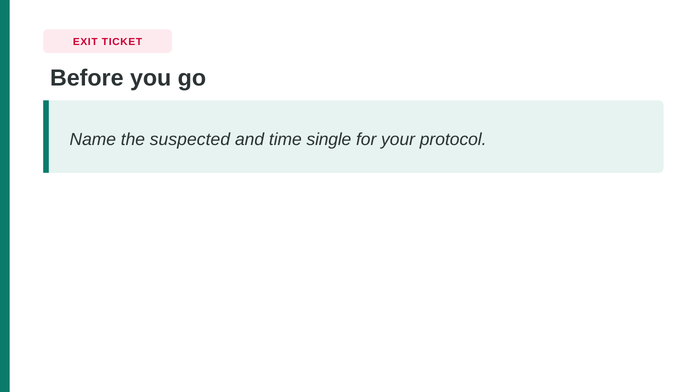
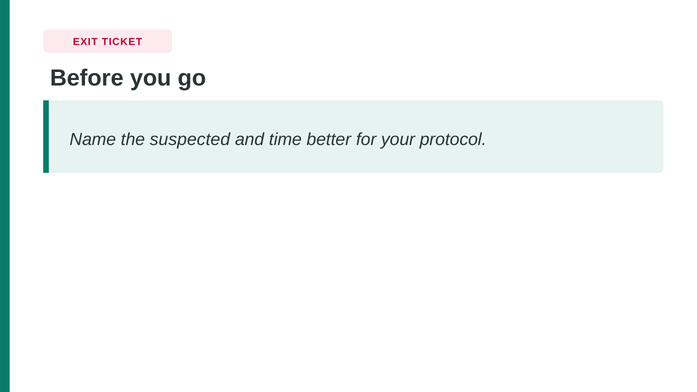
single: single -> better (329, 139)
